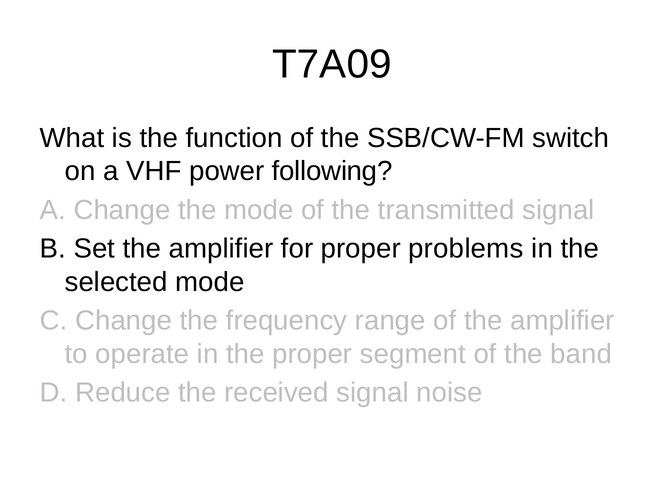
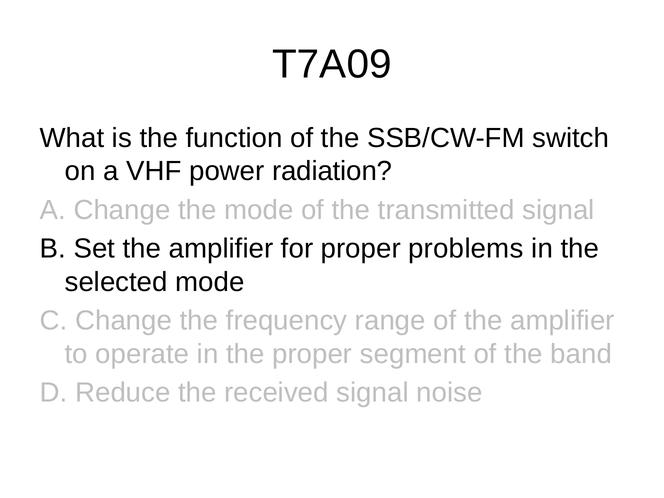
following: following -> radiation (332, 171)
